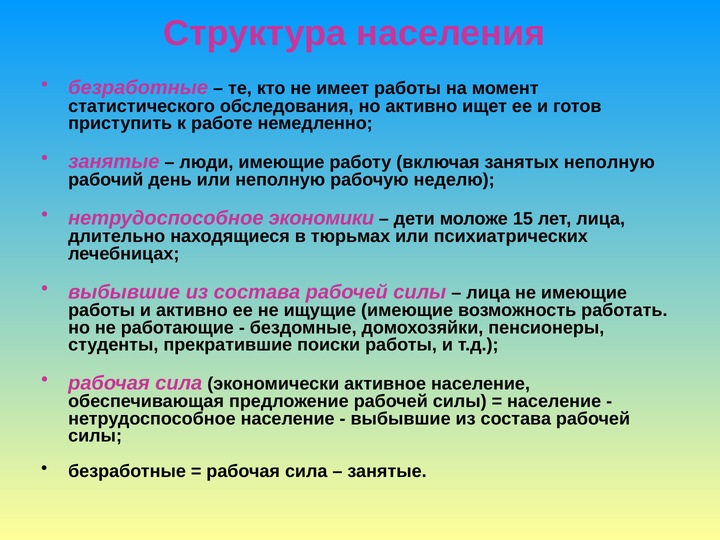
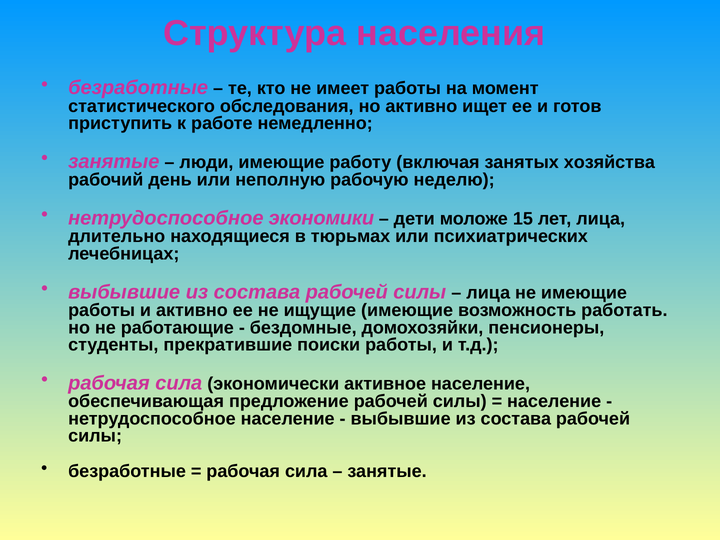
занятых неполную: неполную -> хозяйства (609, 162)
